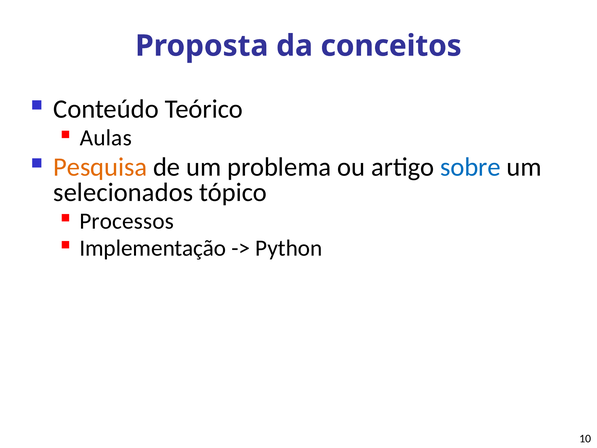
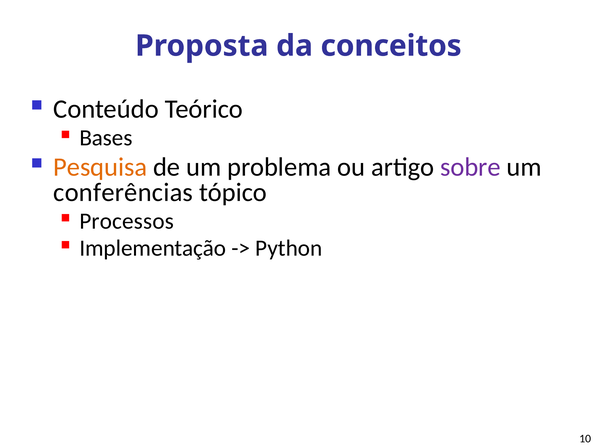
Aulas: Aulas -> Bases (106, 138)
sobre colour: blue -> purple (470, 167)
selecionados: selecionados -> conferências (123, 192)
